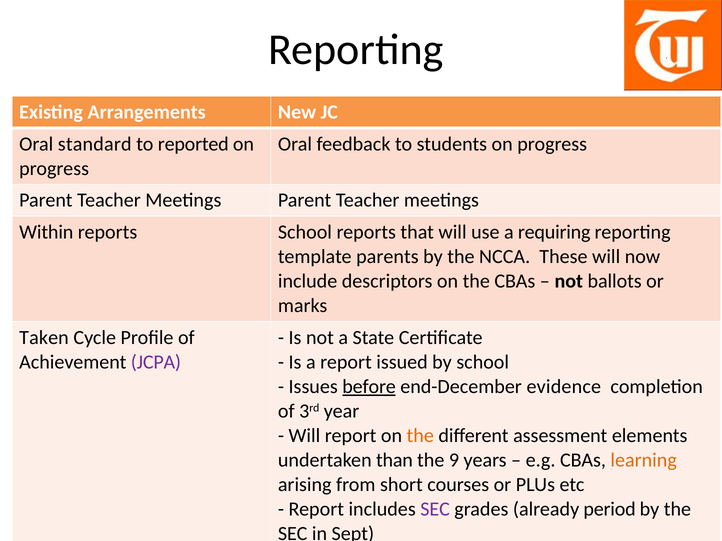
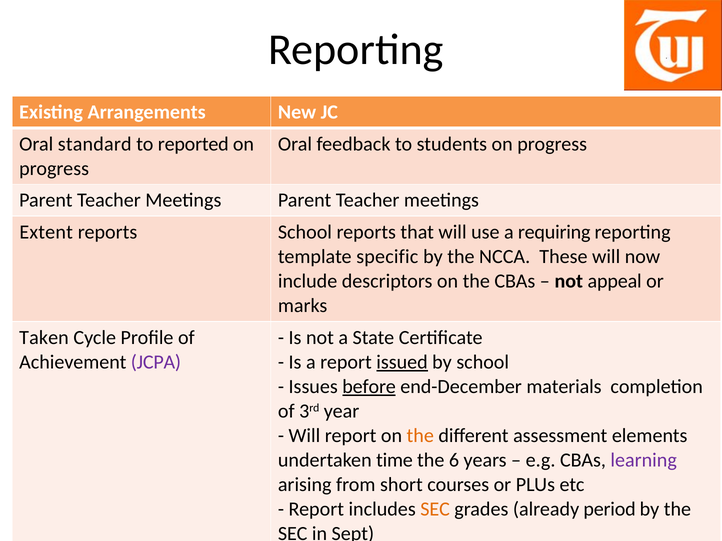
Within: Within -> Extent (46, 232)
parents: parents -> specific (387, 257)
ballots: ballots -> appeal (615, 281)
issued underline: none -> present (402, 362)
evidence: evidence -> materials (564, 387)
than: than -> time (395, 461)
9: 9 -> 6 (454, 461)
learning colour: orange -> purple (644, 461)
SEC colour: purple -> orange (435, 510)
